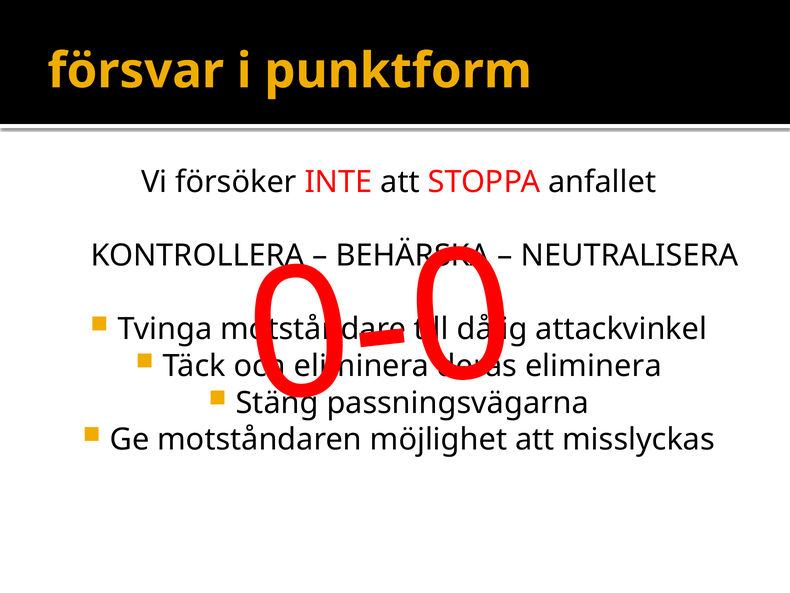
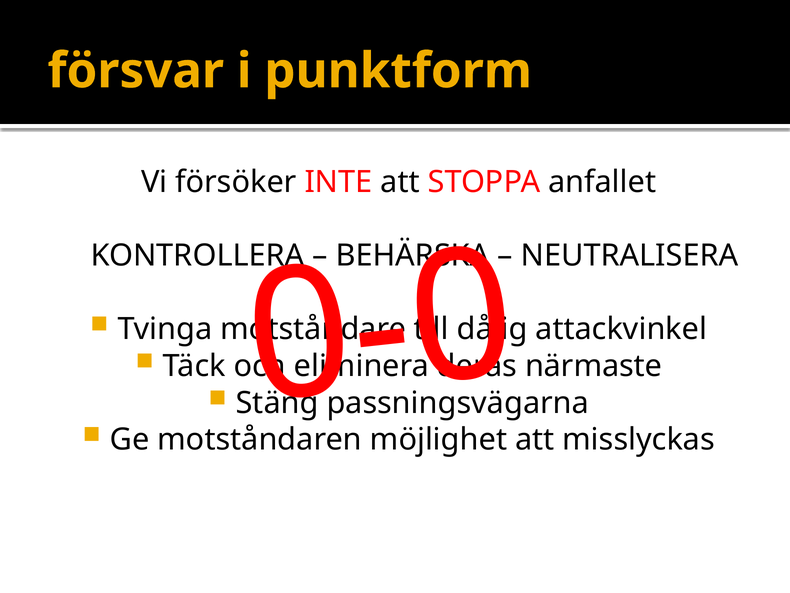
eliminera: eliminera -> närmaste (594, 366)
